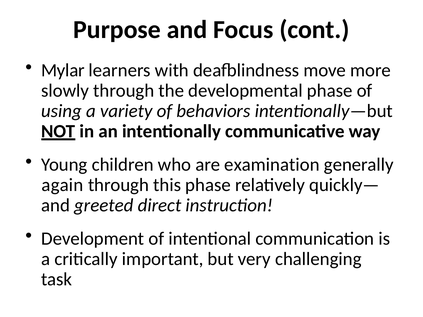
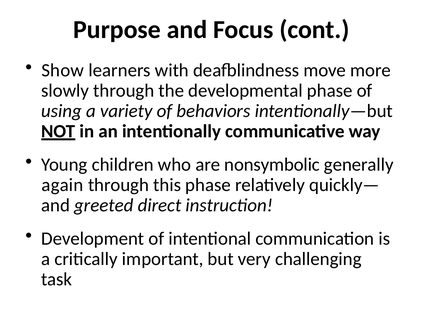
Mylar: Mylar -> Show (63, 70)
examination: examination -> nonsymbolic (272, 165)
